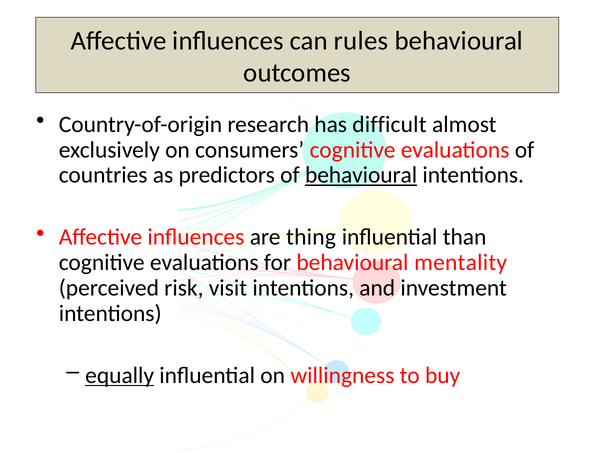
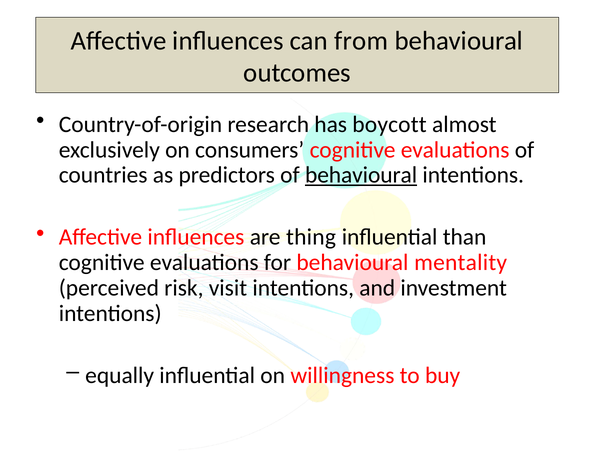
rules: rules -> from (361, 41)
difficult: difficult -> boycott (389, 124)
equally underline: present -> none (120, 375)
